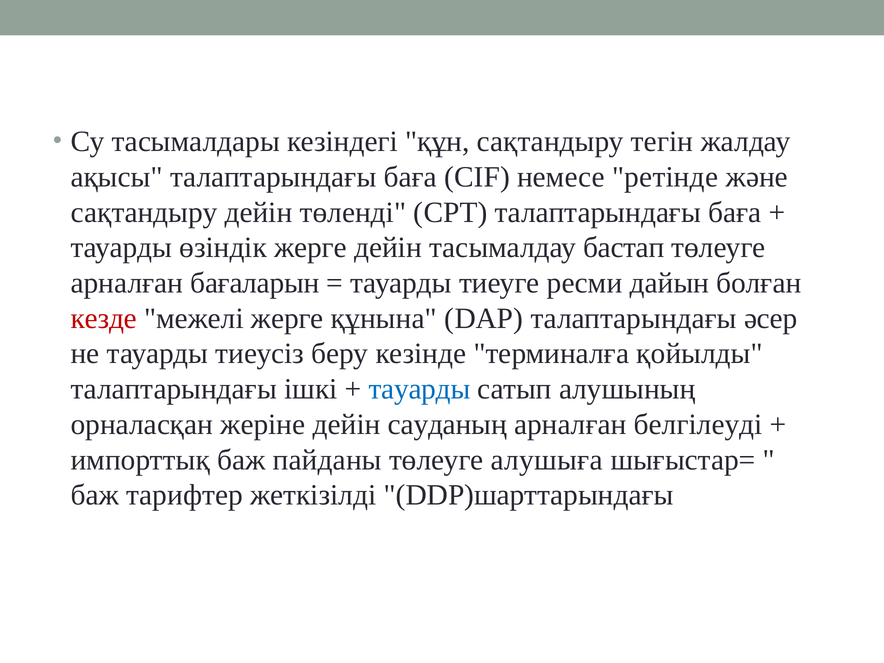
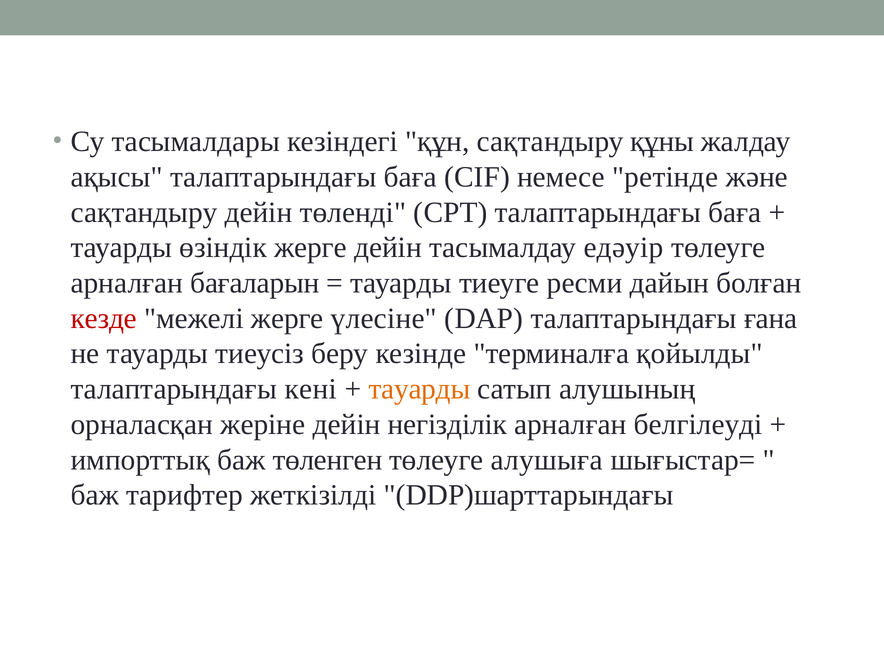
тегін: тегін -> құны (662, 142)
бастап: бастап -> едәуір (624, 248)
құнына: құнына -> үлесіне (384, 318)
әсер: әсер -> ғана (771, 318)
ішкі: ішкі -> кені (311, 389)
тауарды colour: blue -> orange (420, 389)
сауданың: сауданың -> негізділік (447, 424)
пайданы: пайданы -> төленген (328, 460)
